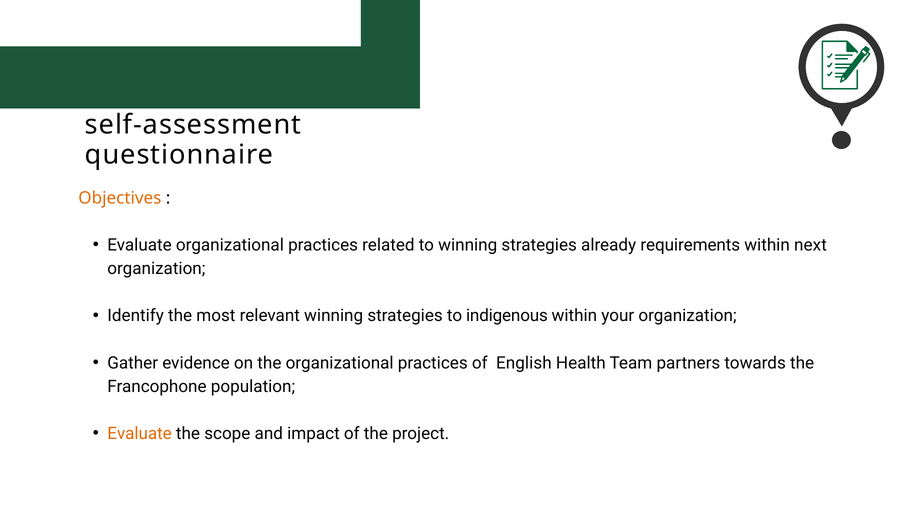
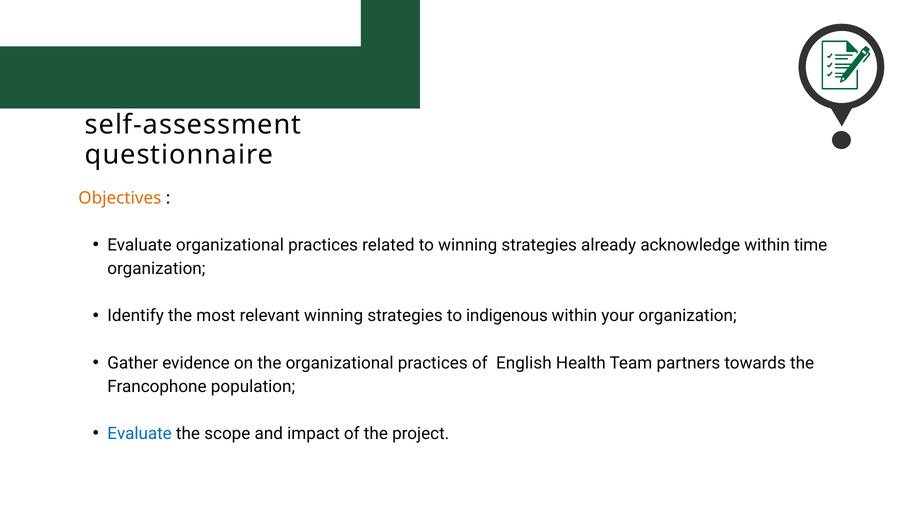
requirements: requirements -> acknowledge (690, 245)
next: next -> time (811, 245)
Evaluate colour: orange -> blue (140, 434)
